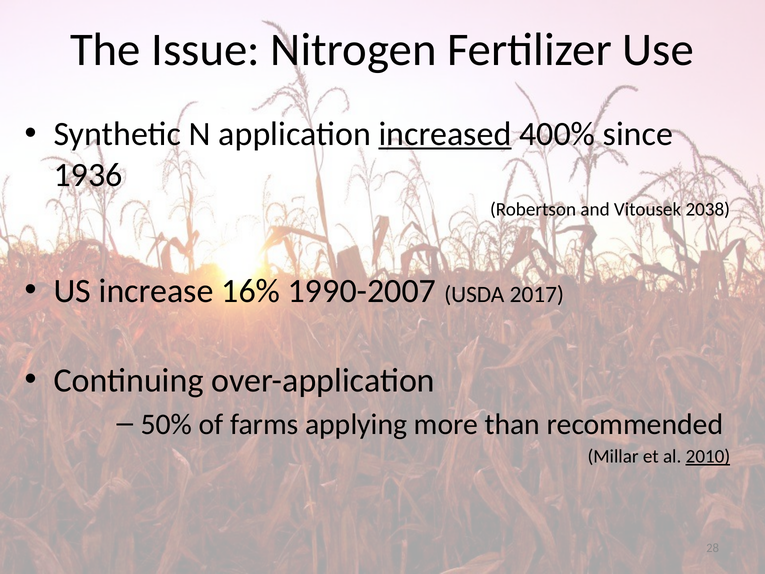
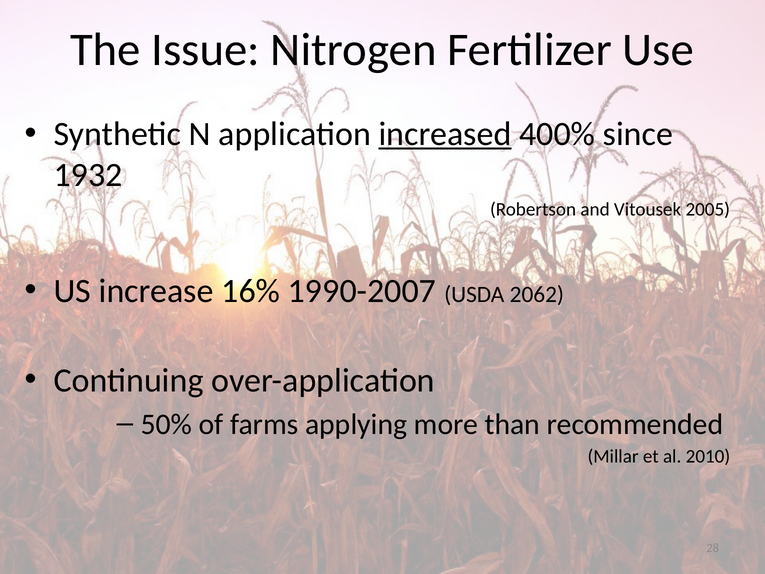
1936: 1936 -> 1932 (88, 175)
2038: 2038 -> 2005 (708, 210)
2017: 2017 -> 2062 (537, 294)
2010 underline: present -> none (708, 456)
